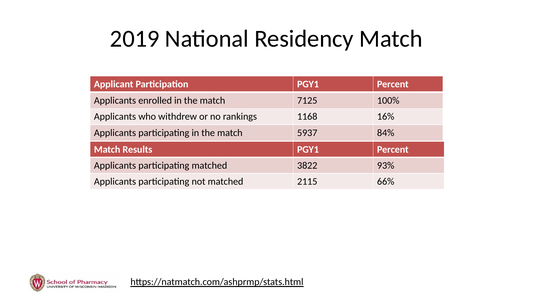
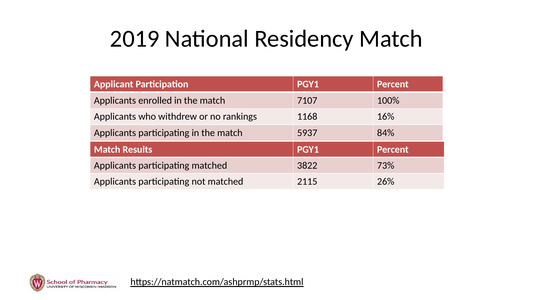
7125: 7125 -> 7107 (307, 100)
93%: 93% -> 73% (386, 165)
66%: 66% -> 26% (386, 181)
